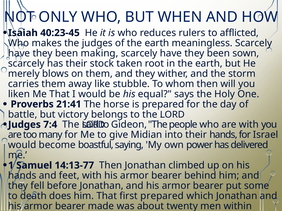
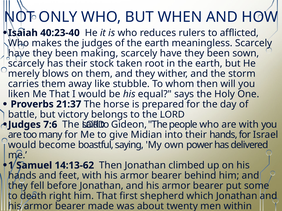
40:23-45: 40:23-45 -> 40:23-40 (60, 33)
21:41: 21:41 -> 21:37 (69, 104)
7:4: 7:4 -> 7:6 (50, 125)
14:13-77: 14:13-77 -> 14:13-62 (74, 166)
does: does -> right (60, 196)
first prepared: prepared -> shepherd (162, 196)
